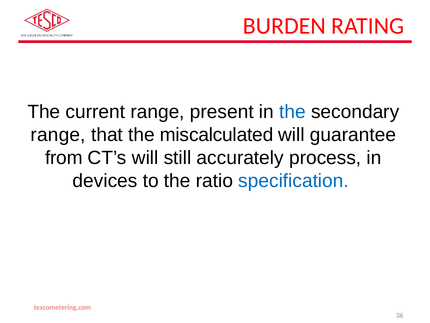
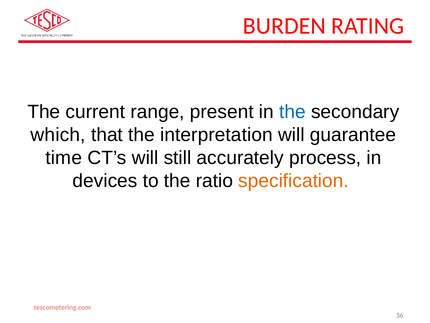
range: range -> which (58, 135)
miscalculated: miscalculated -> interpretation (216, 135)
from: from -> time (64, 158)
specification colour: blue -> orange (294, 180)
